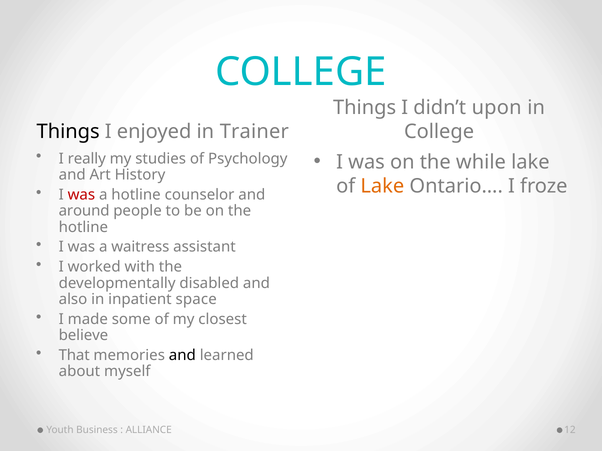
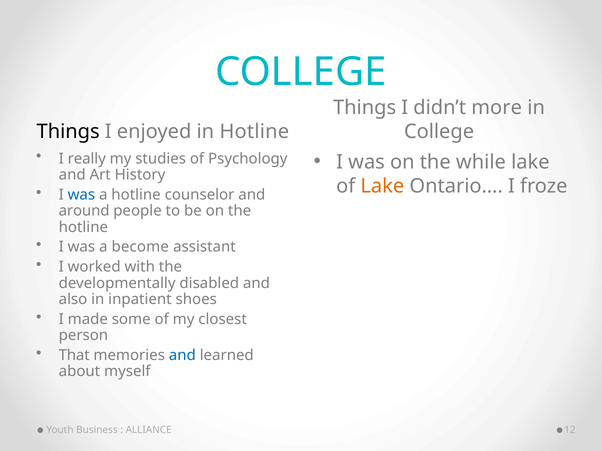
upon: upon -> more (497, 108)
in Trainer: Trainer -> Hotline (254, 132)
was colour: red -> blue (81, 195)
waitress: waitress -> become (140, 247)
space: space -> shoes (196, 300)
believe: believe -> person (83, 336)
and colour: black -> blue (182, 356)
